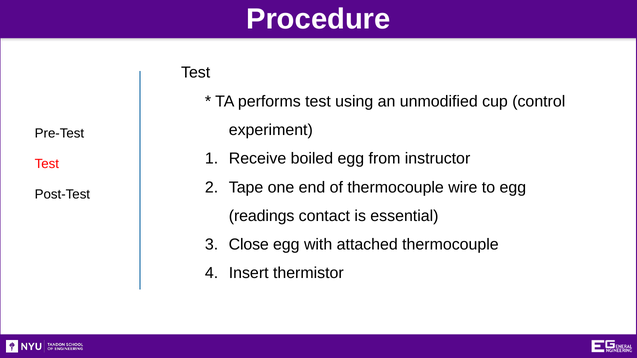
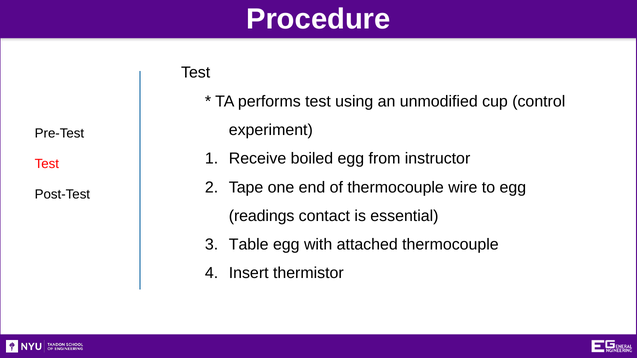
Close: Close -> Table (249, 245)
